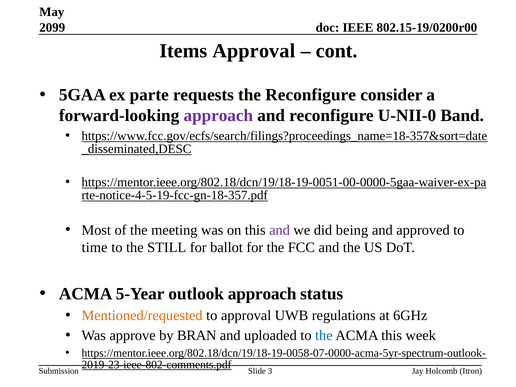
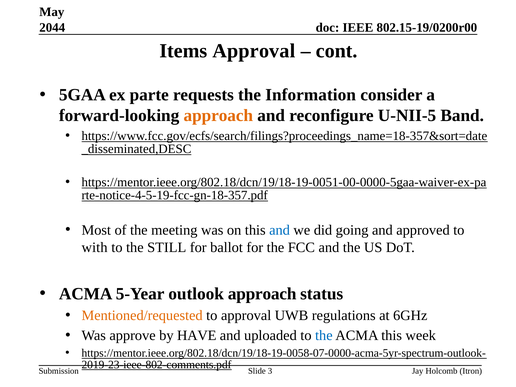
2099: 2099 -> 2044 (52, 28)
the Reconfigure: Reconfigure -> Information (311, 95)
approach colour: purple -> orange (218, 116)
U-NII-0: U-NII-0 -> U-NII-5 (407, 116)
and colour: purple -> blue (280, 230)
being: being -> going (352, 230)
time: time -> with (95, 247)
BRAN: BRAN -> HAVE (197, 336)
